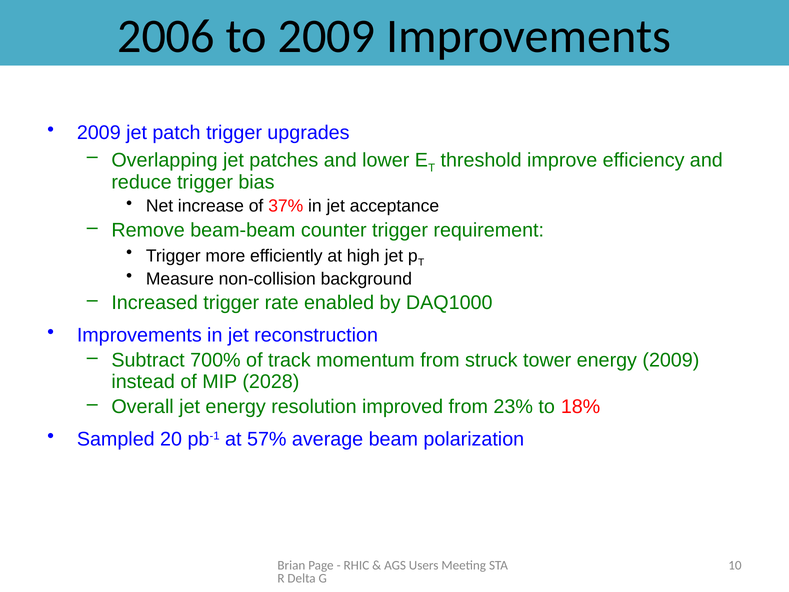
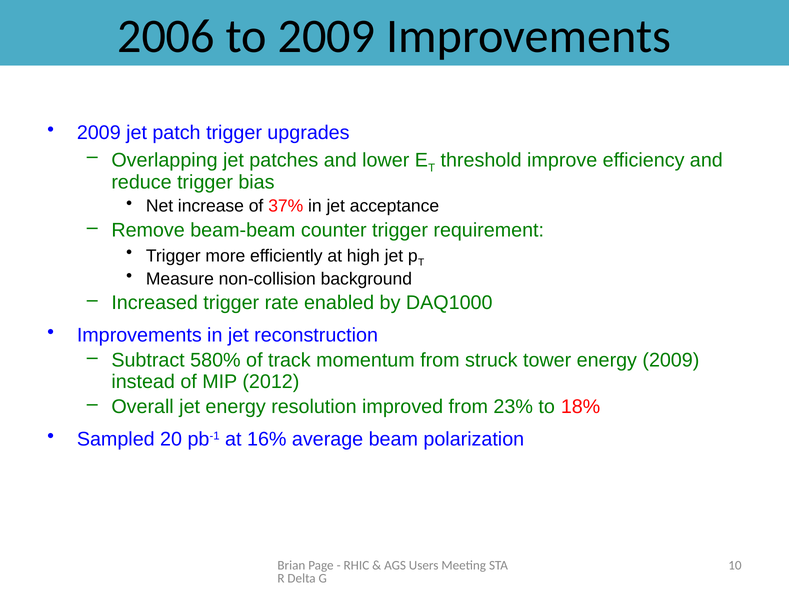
700%: 700% -> 580% (215, 360)
2028: 2028 -> 2012 (271, 381)
57%: 57% -> 16% (267, 439)
